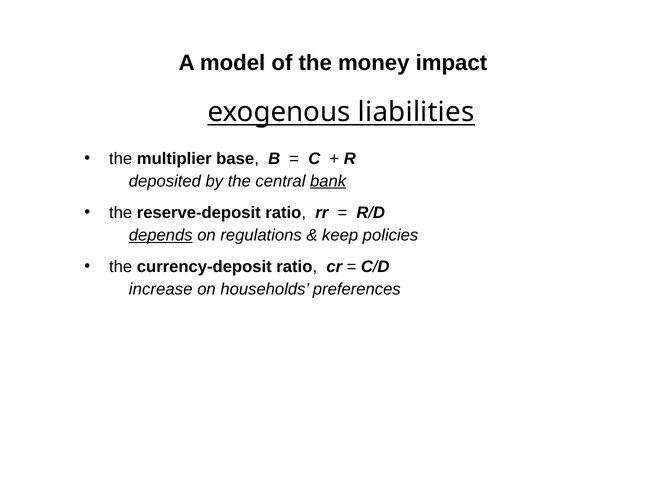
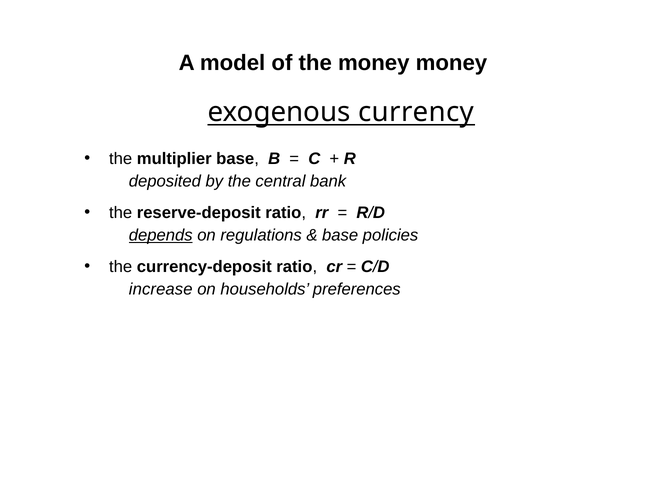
money impact: impact -> money (451, 63)
liabilities: liabilities -> currency (416, 112)
bank underline: present -> none (328, 181)
keep: keep -> base (340, 235)
